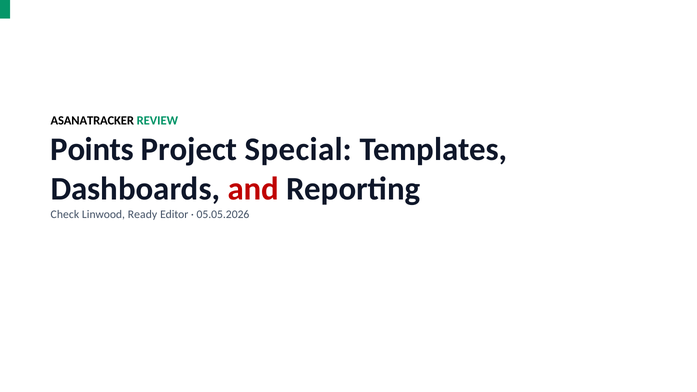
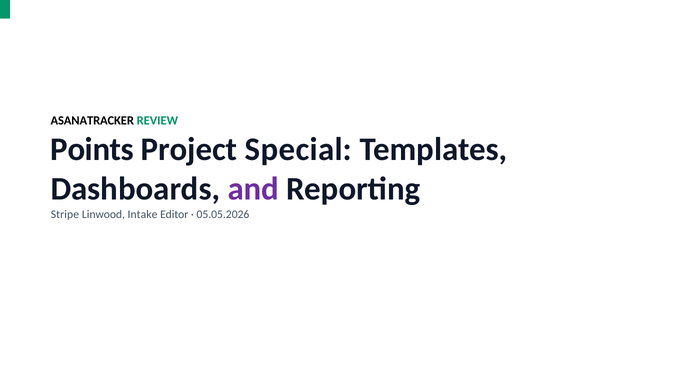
and colour: red -> purple (253, 189)
Check: Check -> Stripe (65, 214)
Ready: Ready -> Intake (143, 214)
